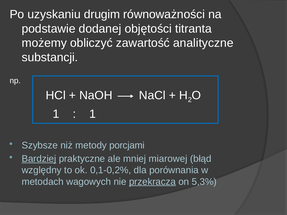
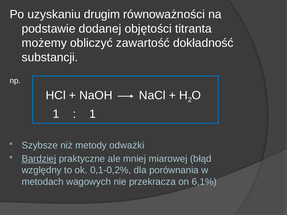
analityczne: analityczne -> dokładność (203, 43)
porcjami: porcjami -> odważki (127, 146)
przekracza underline: present -> none (152, 182)
5,3%: 5,3% -> 6,1% (204, 182)
